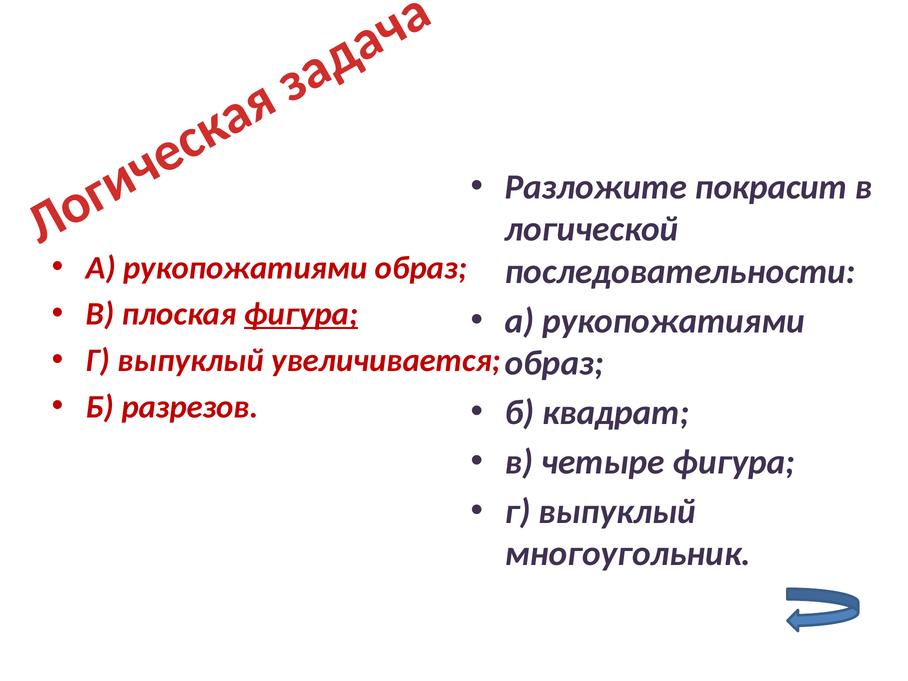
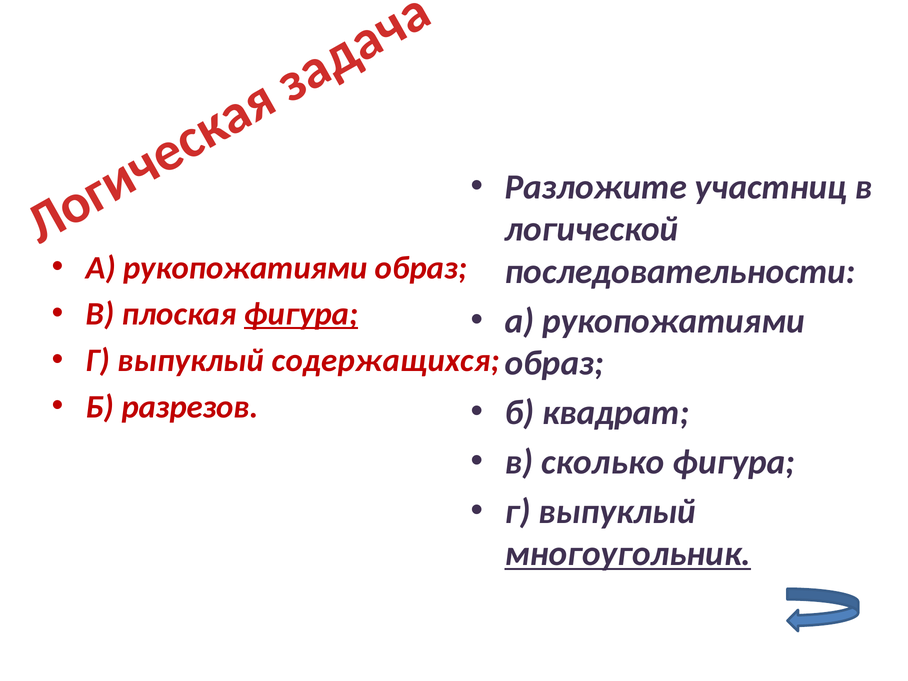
покрасит: покрасит -> участниц (771, 187)
увеличивается: увеличивается -> содержащихся (386, 360)
четыре: четыре -> сколько (603, 462)
многоугольник underline: none -> present (628, 554)
